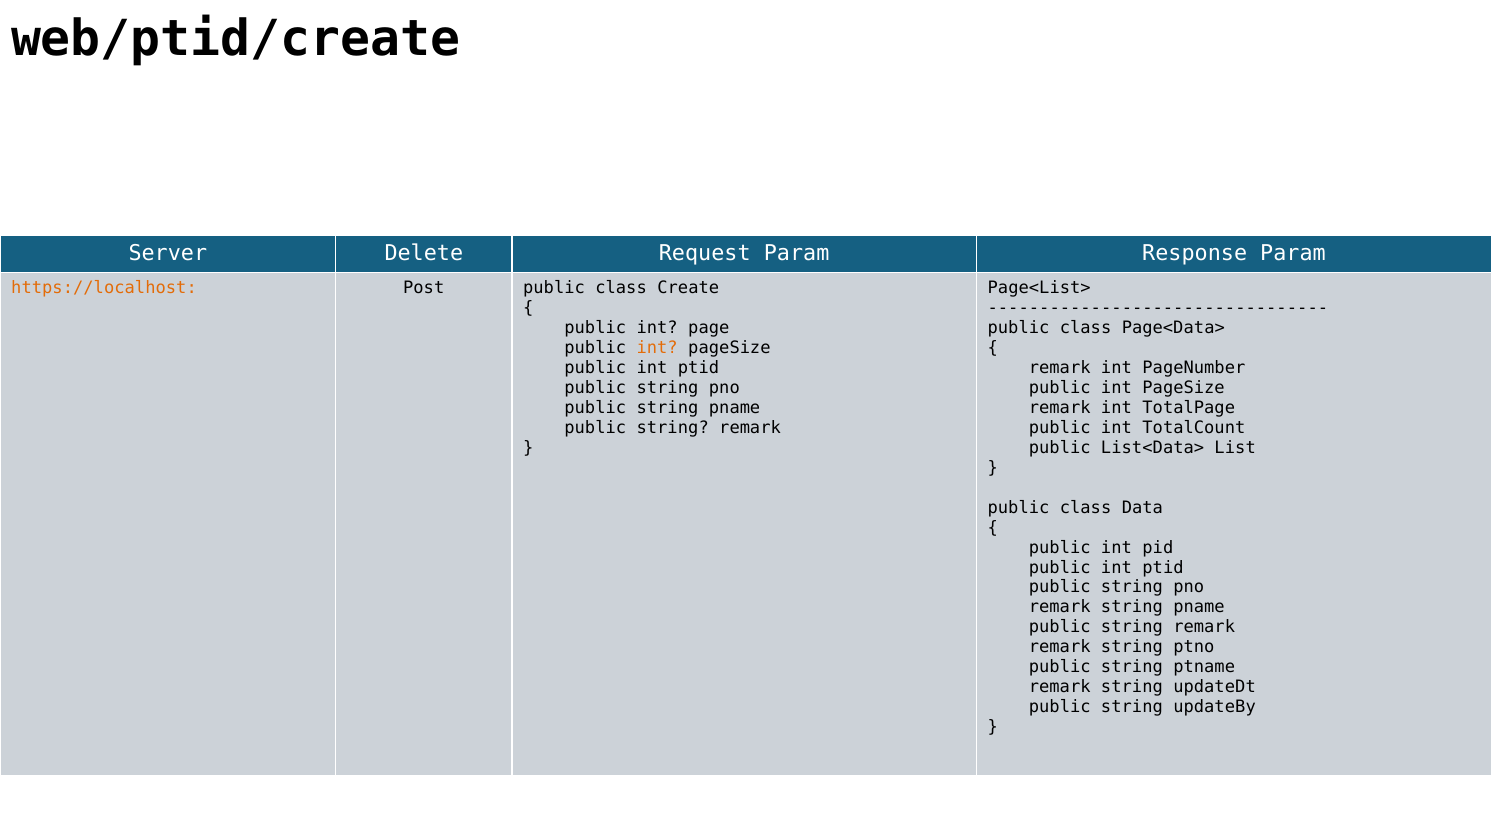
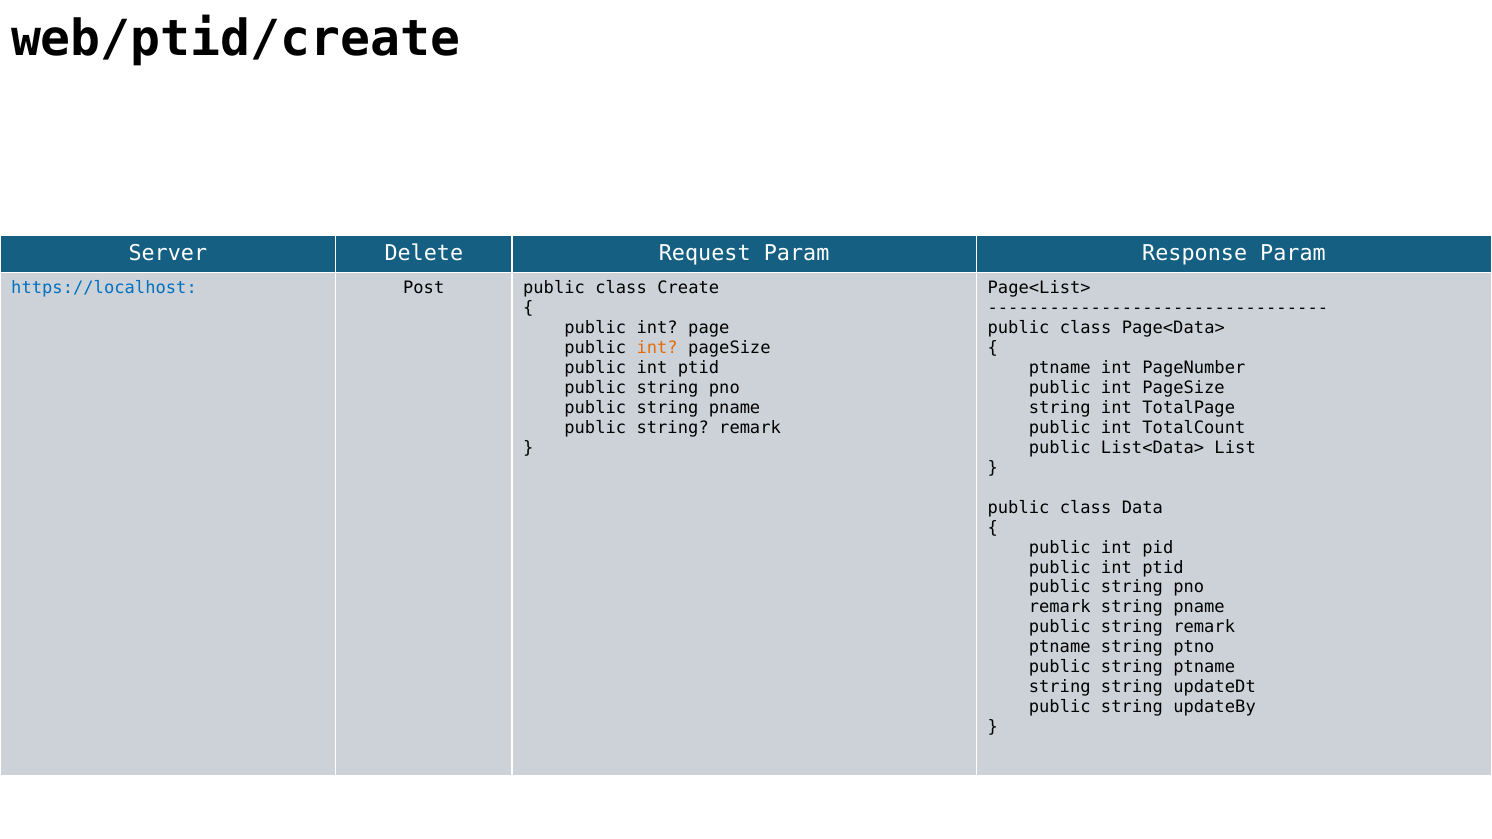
https://localhost colour: orange -> blue (104, 288)
remark: remark -> ptname (1060, 368)
remark: remark -> string (1060, 408)
remark: remark -> ptname (1060, 647)
remark: remark -> string (1060, 687)
